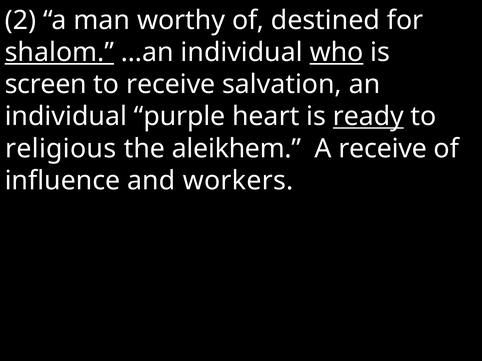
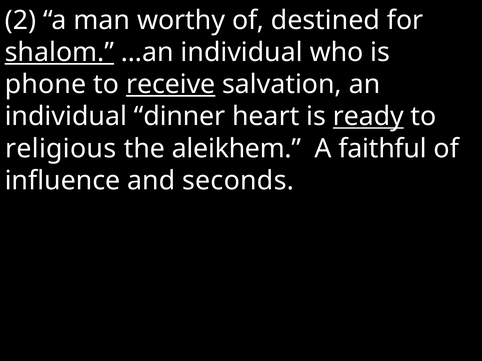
who underline: present -> none (337, 52)
screen: screen -> phone (46, 85)
receive underline: none -> present (171, 85)
purple: purple -> dinner (180, 117)
A receive: receive -> faithful (383, 149)
workers: workers -> seconds (238, 181)
